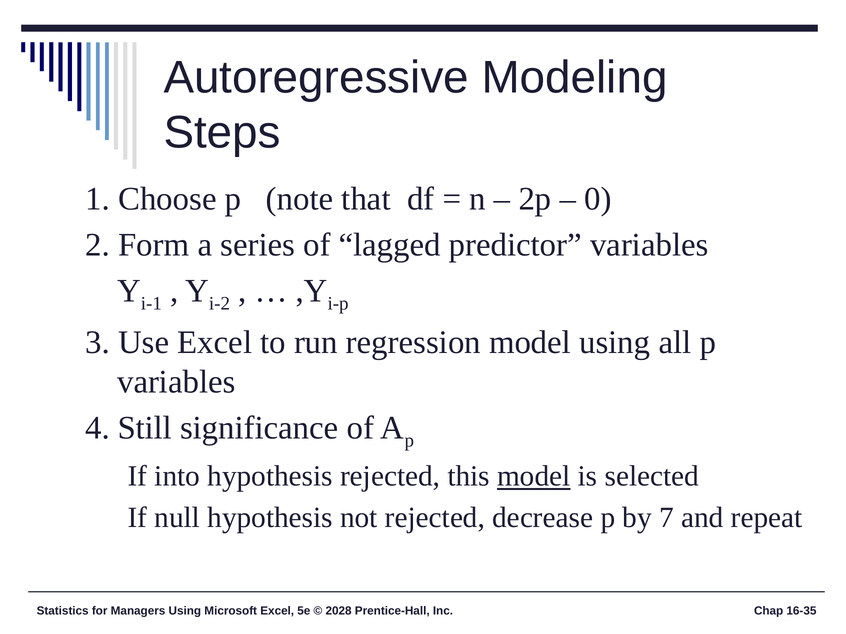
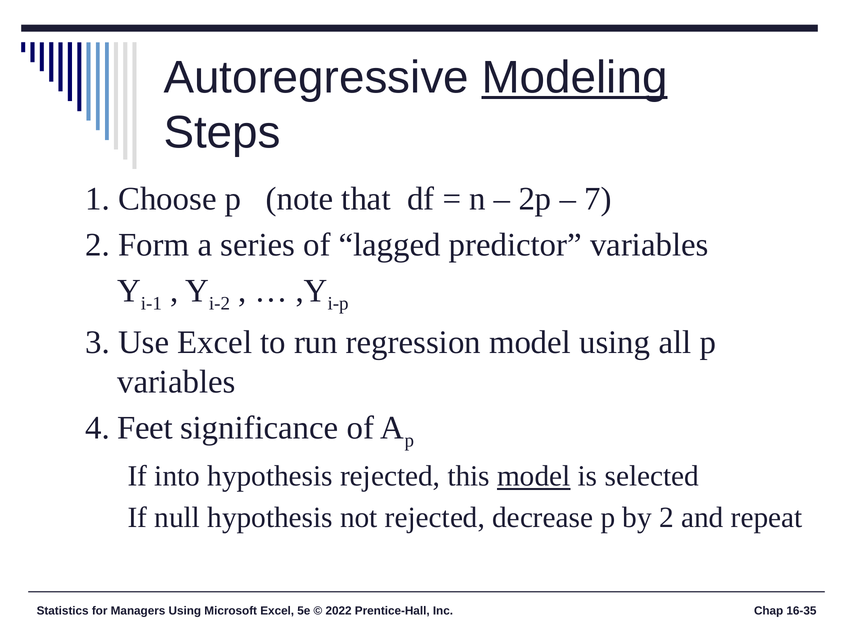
Modeling underline: none -> present (575, 78)
0: 0 -> 7 (598, 199)
Still: Still -> Feet (145, 428)
by 7: 7 -> 2 (666, 518)
2028: 2028 -> 2022 (339, 611)
